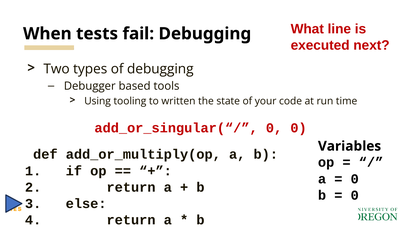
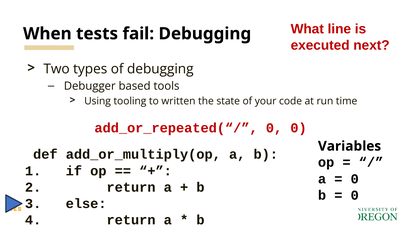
add_or_singular(“/: add_or_singular(“/ -> add_or_repeated(“/ (176, 128)
